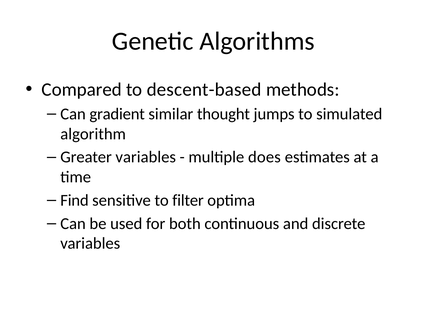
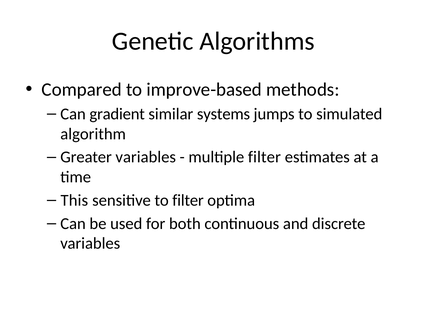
descent-based: descent-based -> improve-based (204, 90)
thought: thought -> systems (223, 114)
multiple does: does -> filter (264, 157)
Find: Find -> This (74, 201)
